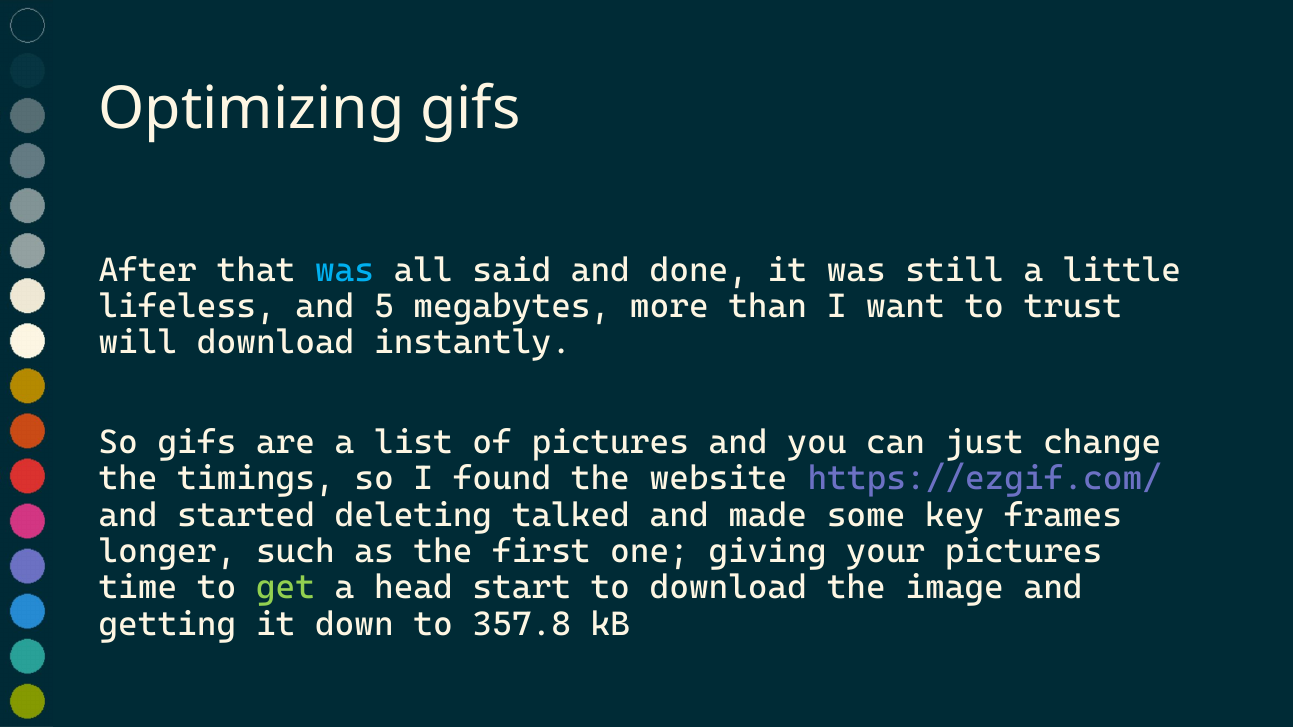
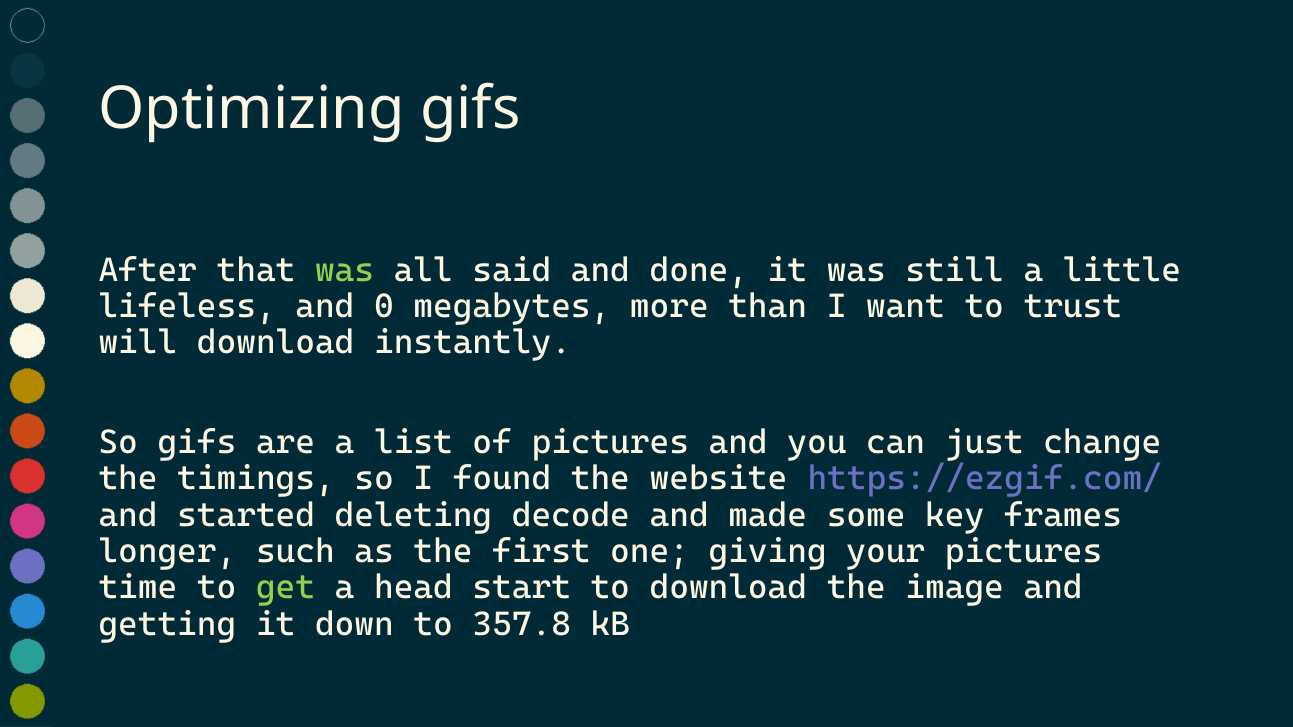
was colour: light blue -> light green (345, 270)
5: 5 -> 0 (384, 307)
talked: talked -> decode (571, 515)
